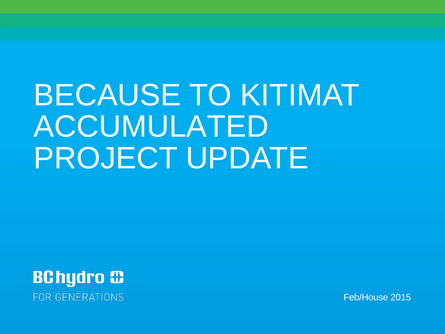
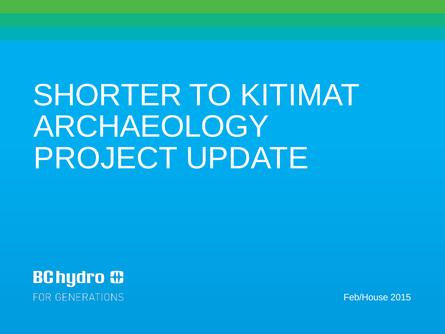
BECAUSE: BECAUSE -> SHORTER (108, 95)
ACCUMULATED: ACCUMULATED -> ARCHAEOLOGY (151, 127)
